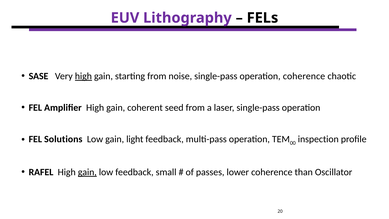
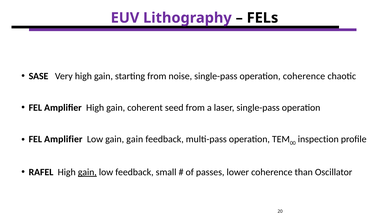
high underline: present -> none (83, 76)
Solutions: Solutions -> Amplifier (63, 139)
gain light: light -> gain (135, 139)
